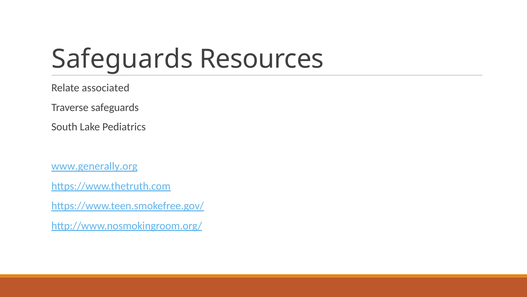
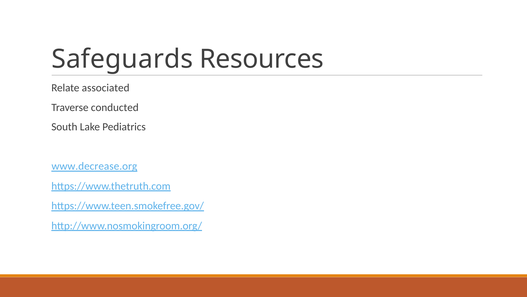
Traverse safeguards: safeguards -> conducted (115, 107)
www.generally.org: www.generally.org -> www.decrease.org (94, 166)
